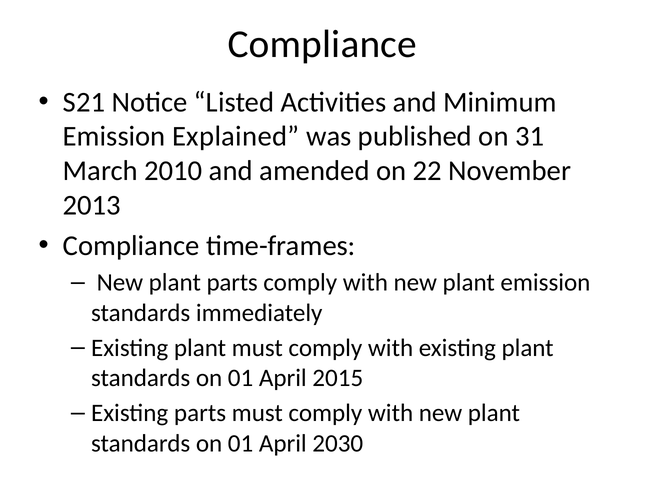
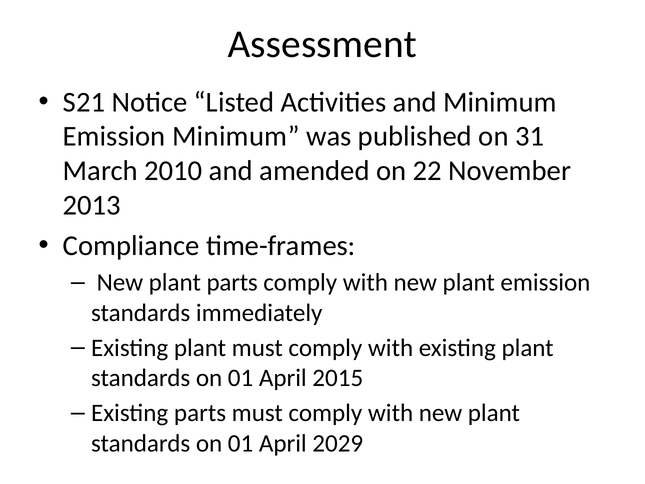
Compliance: Compliance -> Assessment (322, 44)
Emission Explained: Explained -> Minimum (236, 136)
2030: 2030 -> 2029 (338, 443)
